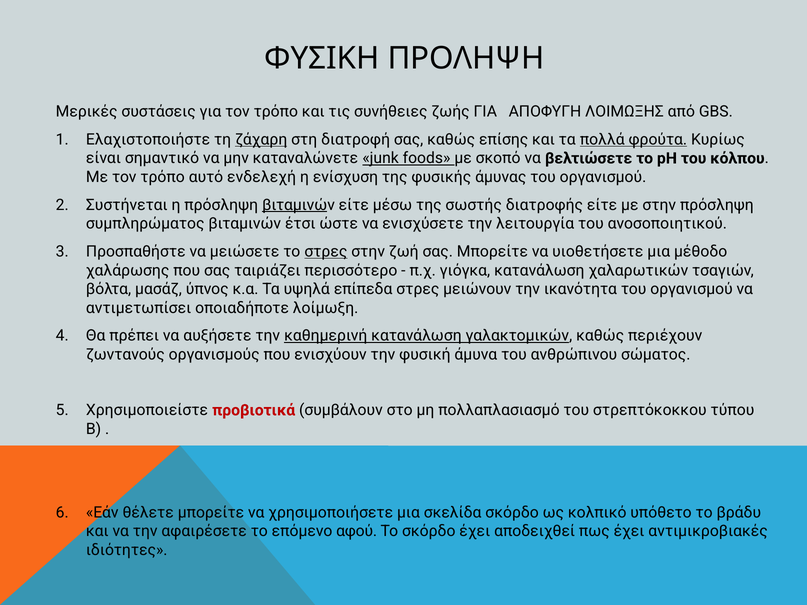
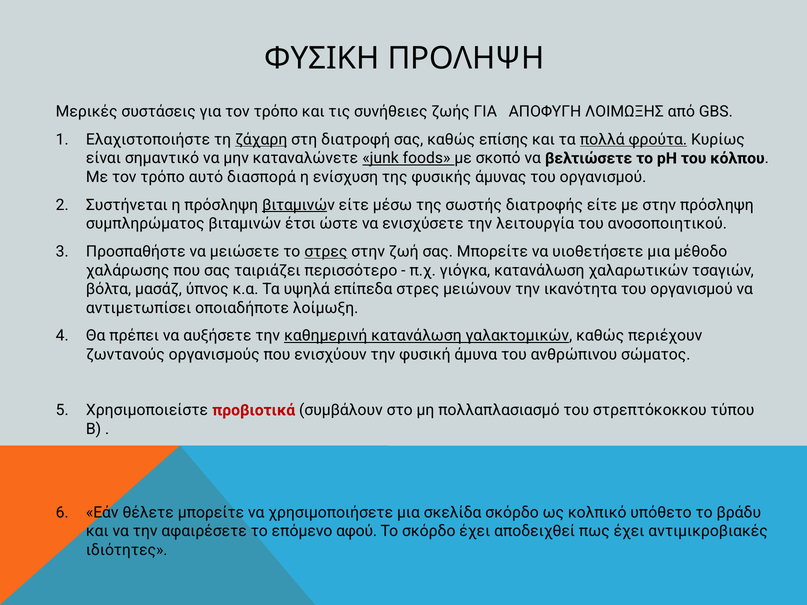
ενδελεχή: ενδελεχή -> διασπορά (262, 177)
